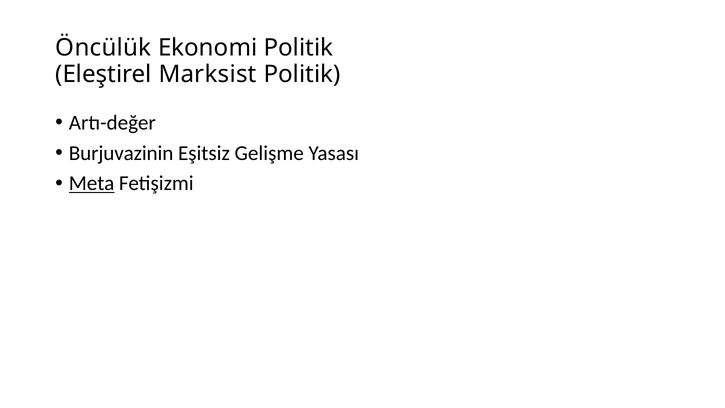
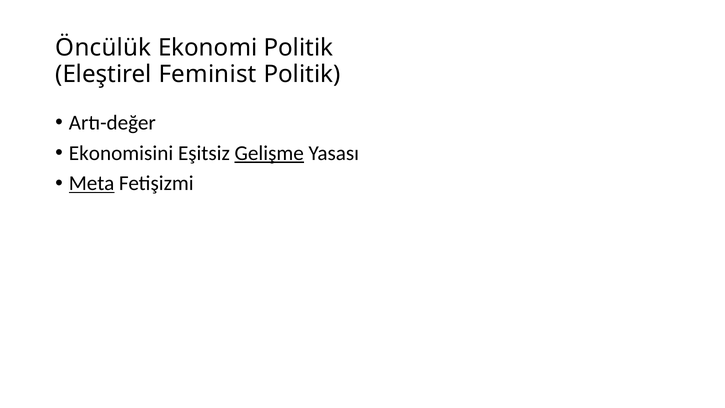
Marksist: Marksist -> Feminist (208, 74)
Burjuvazinin: Burjuvazinin -> Ekonomisini (121, 153)
Gelişme underline: none -> present (269, 153)
